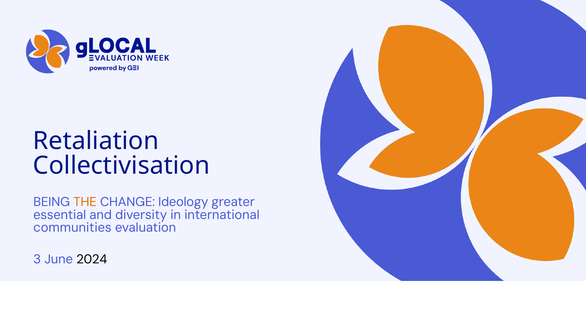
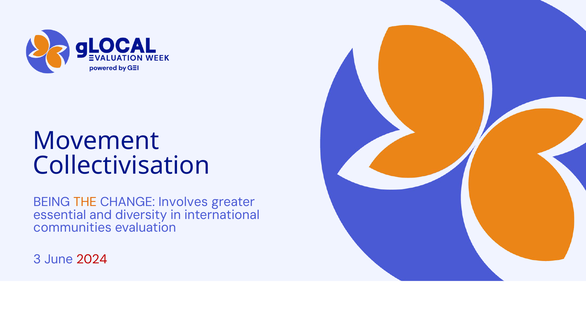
Retaliation: Retaliation -> Movement (96, 141)
Ideology: Ideology -> Involves (183, 202)
2024 colour: black -> red (92, 259)
